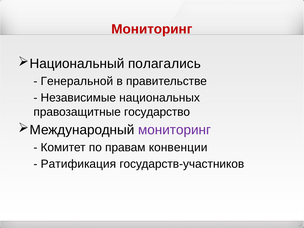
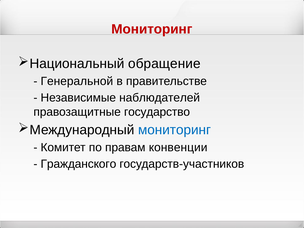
полагались: полагались -> обращение (164, 64)
национальных: национальных -> наблюдателей (160, 98)
мониторинг colour: purple -> blue (175, 130)
Ратификация: Ратификация -> Гражданского (78, 164)
